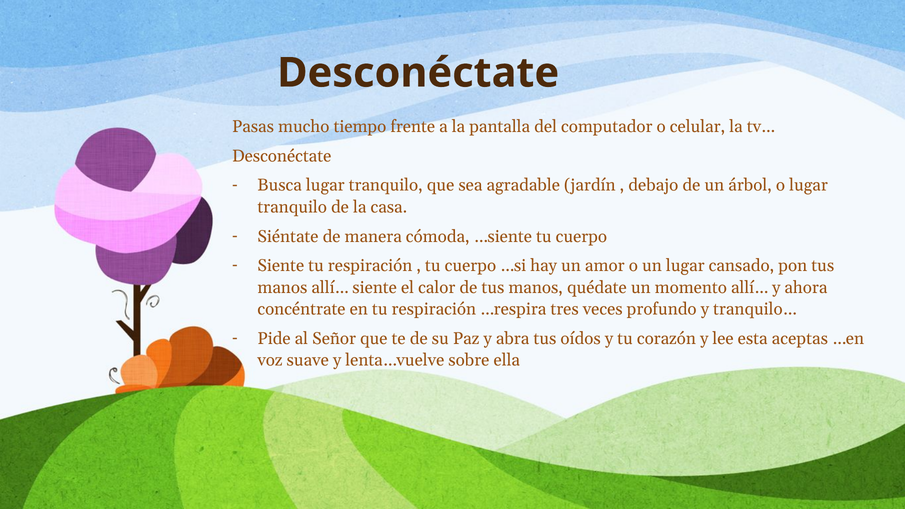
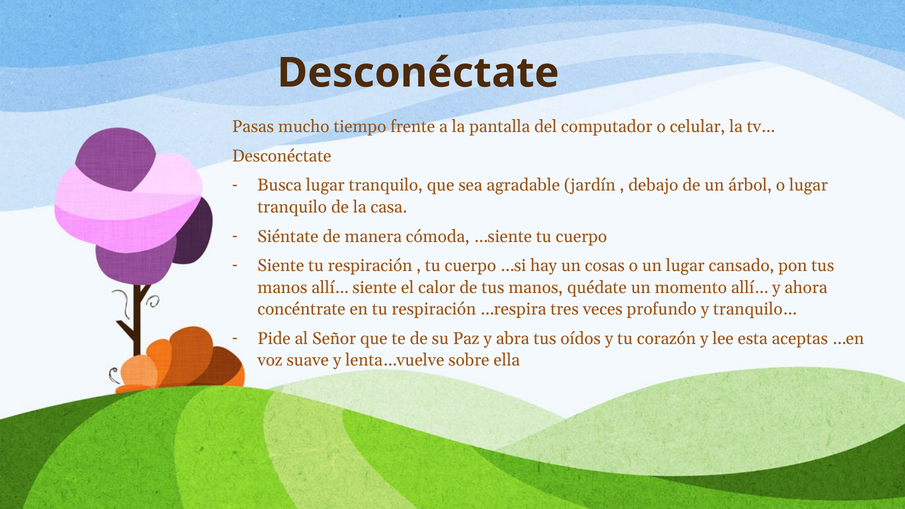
amor: amor -> cosas (605, 266)
